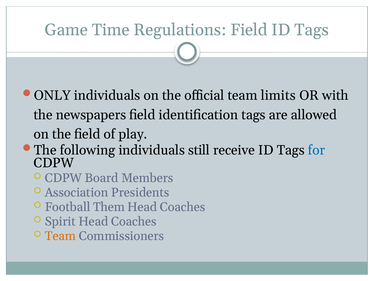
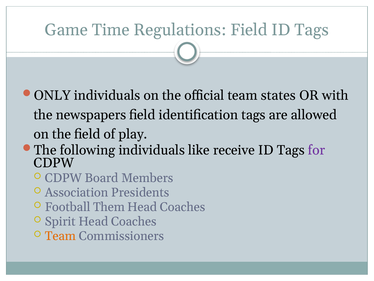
limits: limits -> states (278, 95)
still: still -> like (199, 150)
for colour: blue -> purple (316, 150)
